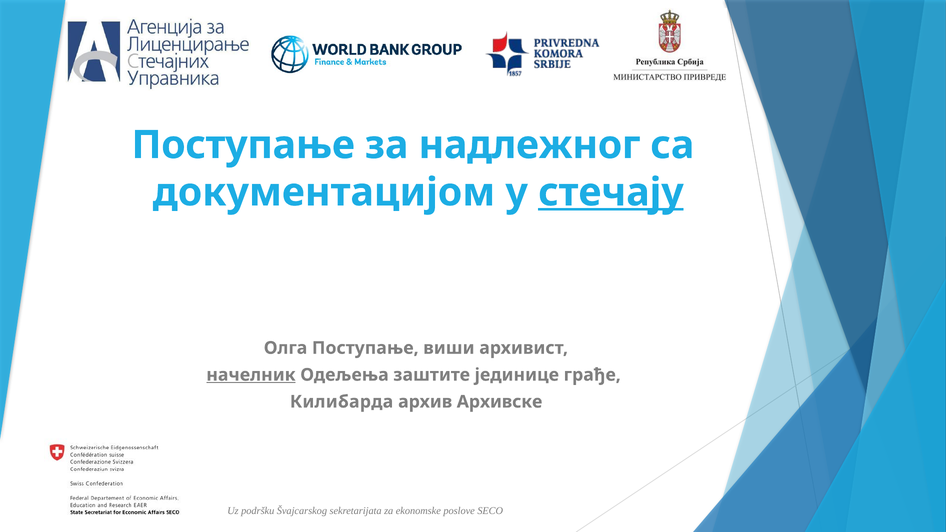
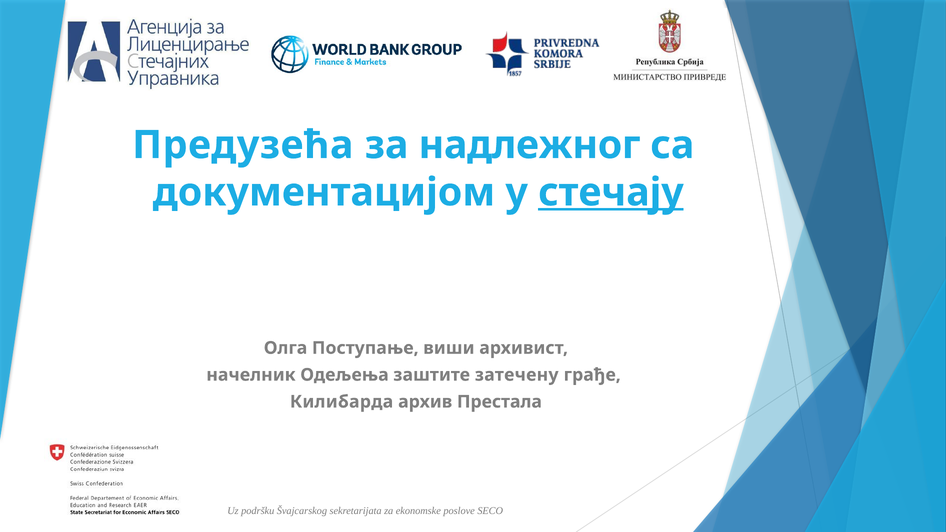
Поступање: Поступање -> Предузећа (243, 145)
начелник underline: present -> none (251, 375)
јединице: јединице -> затечену (517, 375)
Архивске: Архивске -> Престала (499, 402)
